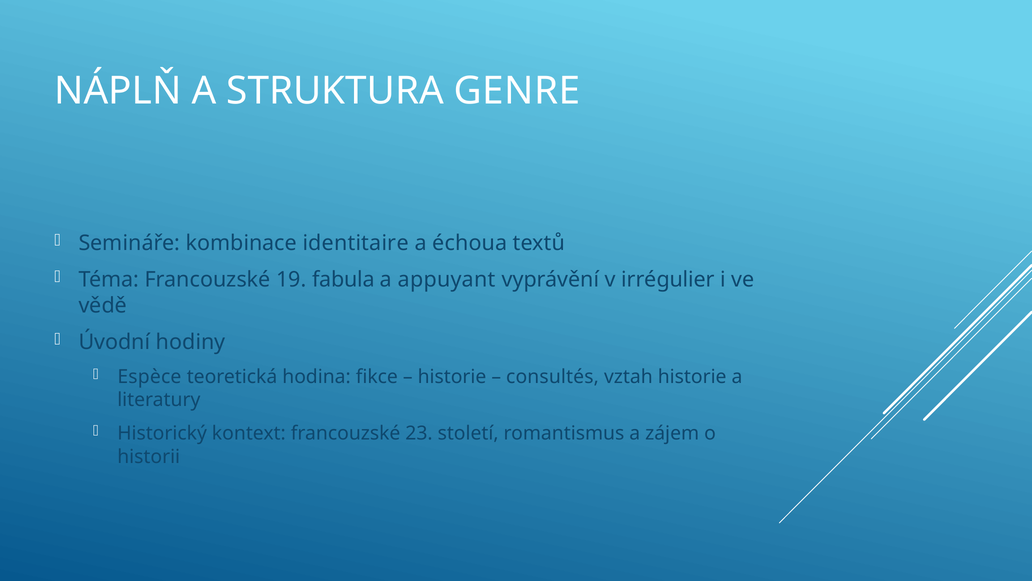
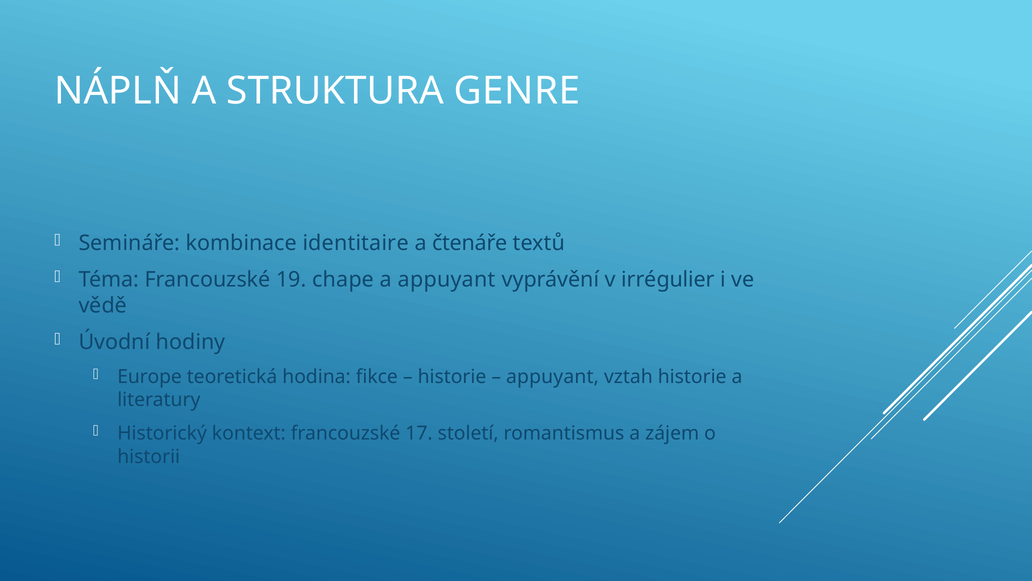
échoua: échoua -> čtenáře (470, 243)
fabula: fabula -> chape (343, 279)
Espèce: Espèce -> Europe (150, 376)
consultés: consultés -> appuyant (552, 376)
23: 23 -> 17 (419, 433)
